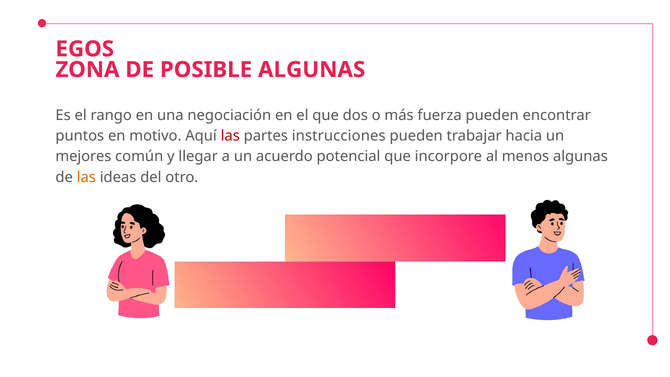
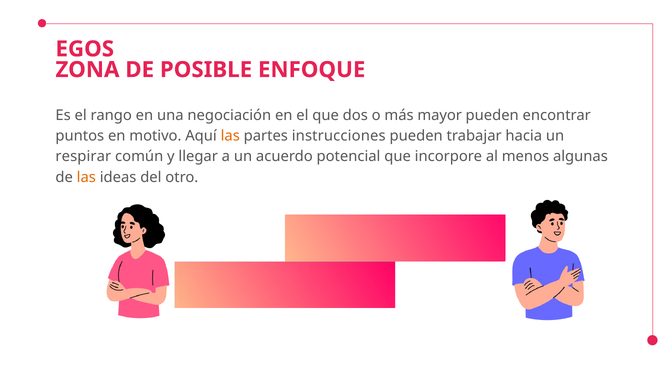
POSIBLE ALGUNAS: ALGUNAS -> ENFOQUE (312, 70)
fuerza: fuerza -> mayor (440, 115)
las colour: red -> orange (230, 136)
mejores: mejores -> respirar (83, 157)
